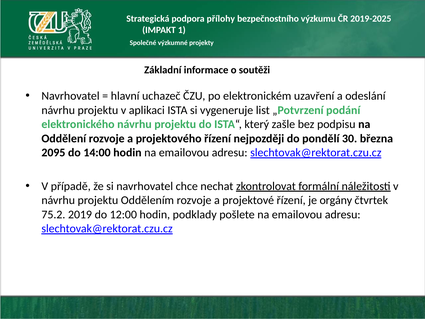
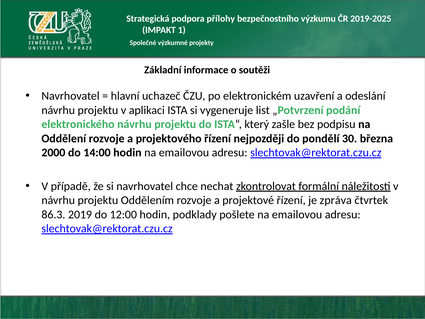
2095: 2095 -> 2000 (53, 153)
orgány: orgány -> zpráva (336, 200)
75.2: 75.2 -> 86.3 (53, 214)
